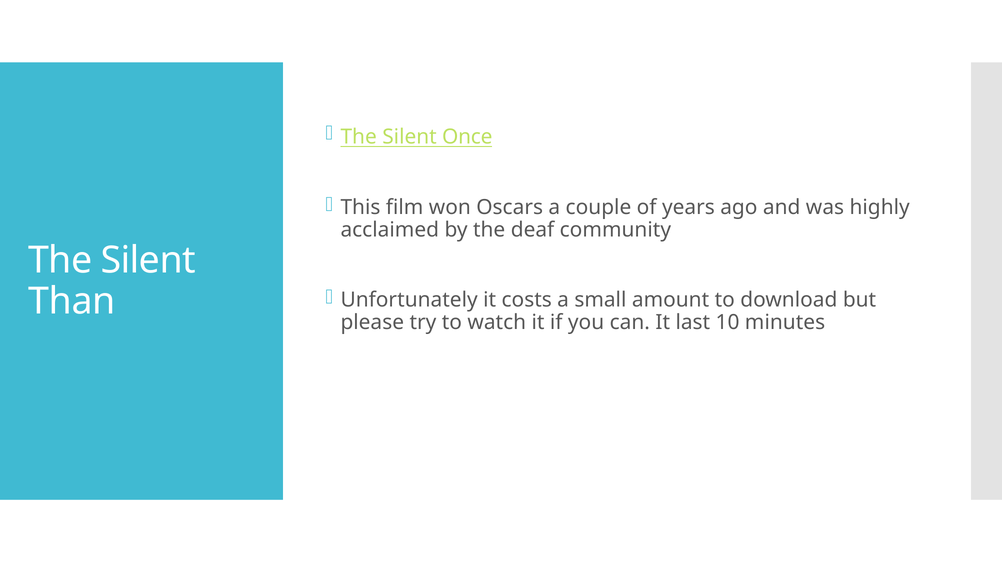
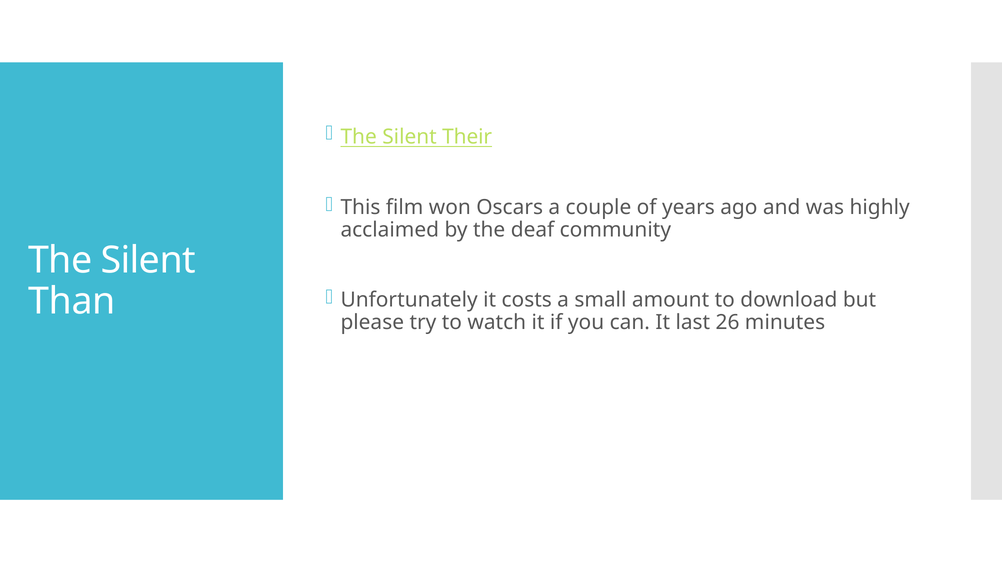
Once: Once -> Their (467, 137)
10: 10 -> 26 (728, 323)
